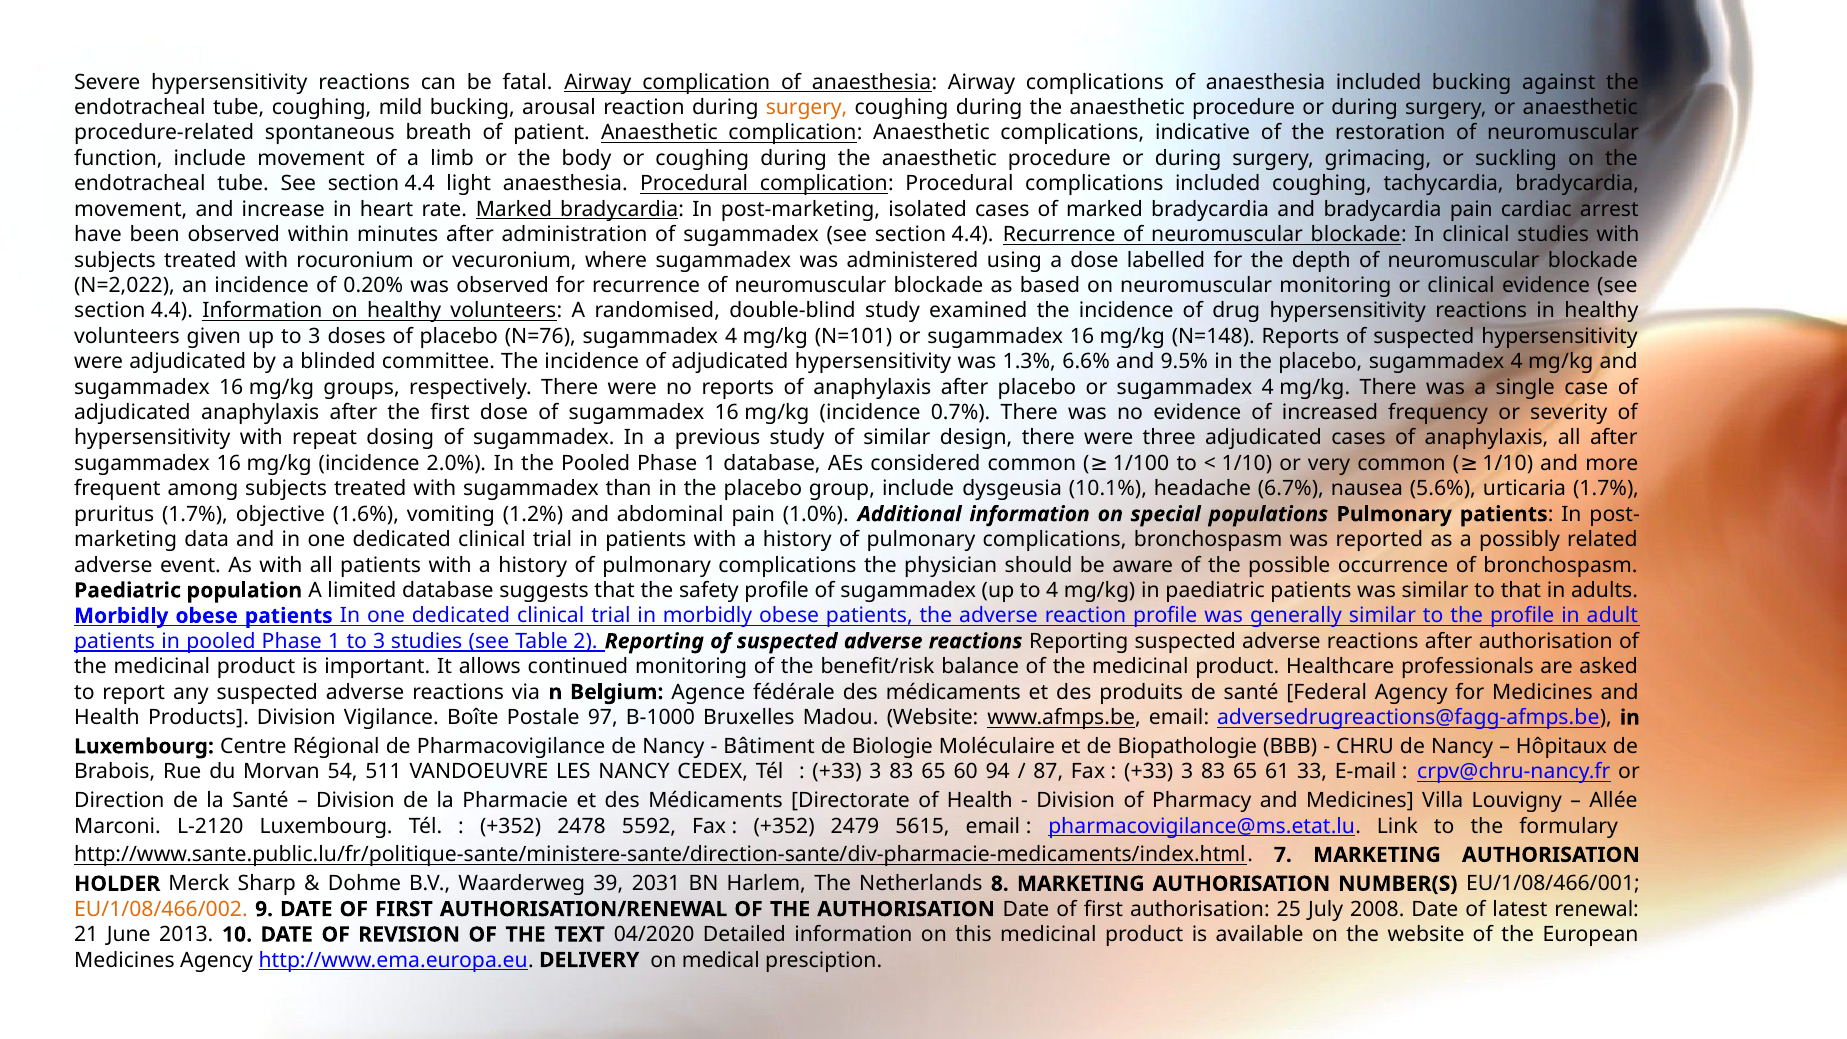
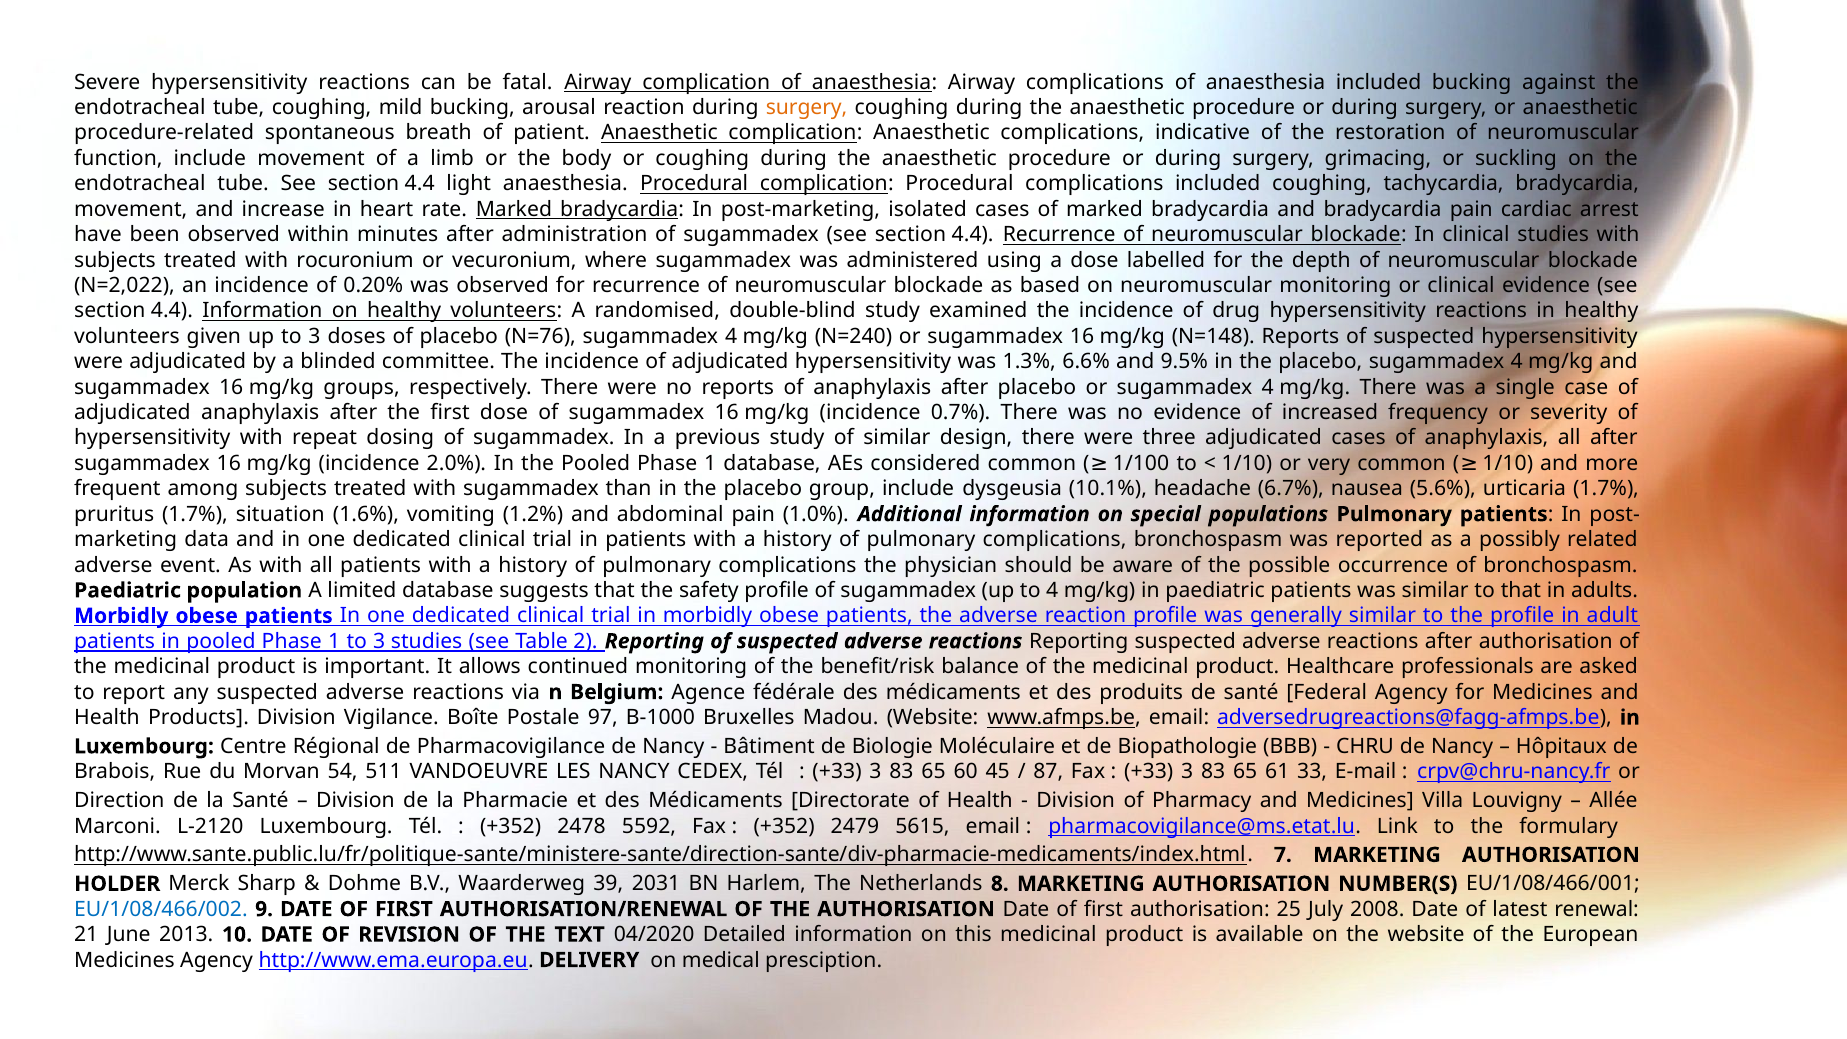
N=101: N=101 -> N=240 (853, 336)
objective: objective -> situation (280, 514)
94: 94 -> 45 (998, 772)
EU/1/08/466/002 colour: orange -> blue (161, 909)
